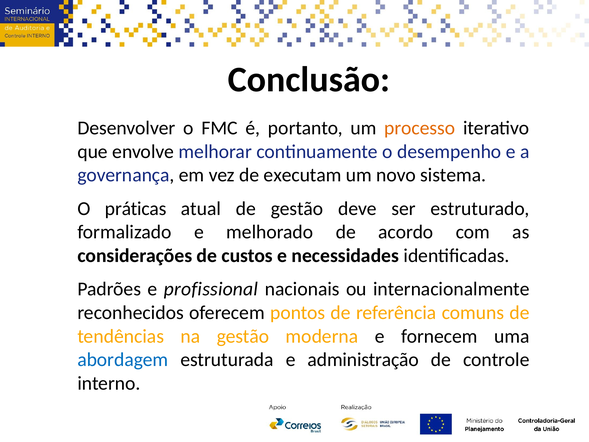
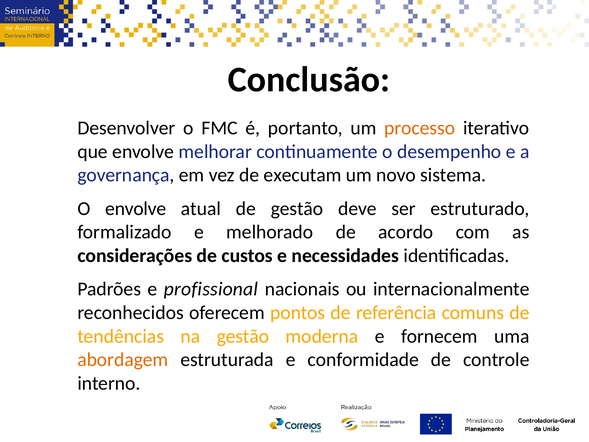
O práticas: práticas -> envolve (136, 208)
abordagem colour: blue -> orange (123, 360)
administração: administração -> conformidade (363, 360)
